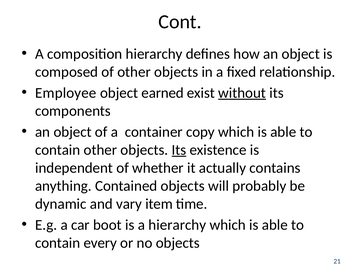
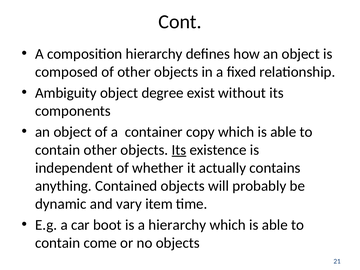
Employee: Employee -> Ambiguity (66, 93)
earned: earned -> degree (163, 93)
without underline: present -> none (242, 93)
every: every -> come (100, 243)
